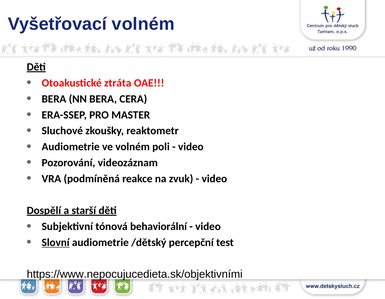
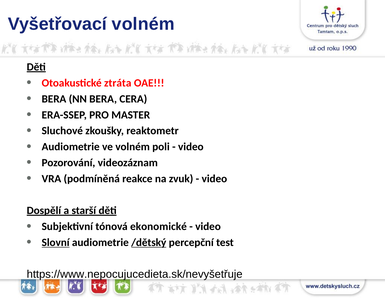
behaviorální: behaviorální -> ekonomické (158, 227)
/dětský underline: none -> present (149, 243)
https://www.nepocujucedieta.sk/objektivními: https://www.nepocujucedieta.sk/objektivními -> https://www.nepocujucedieta.sk/nevyšetřuje (135, 275)
